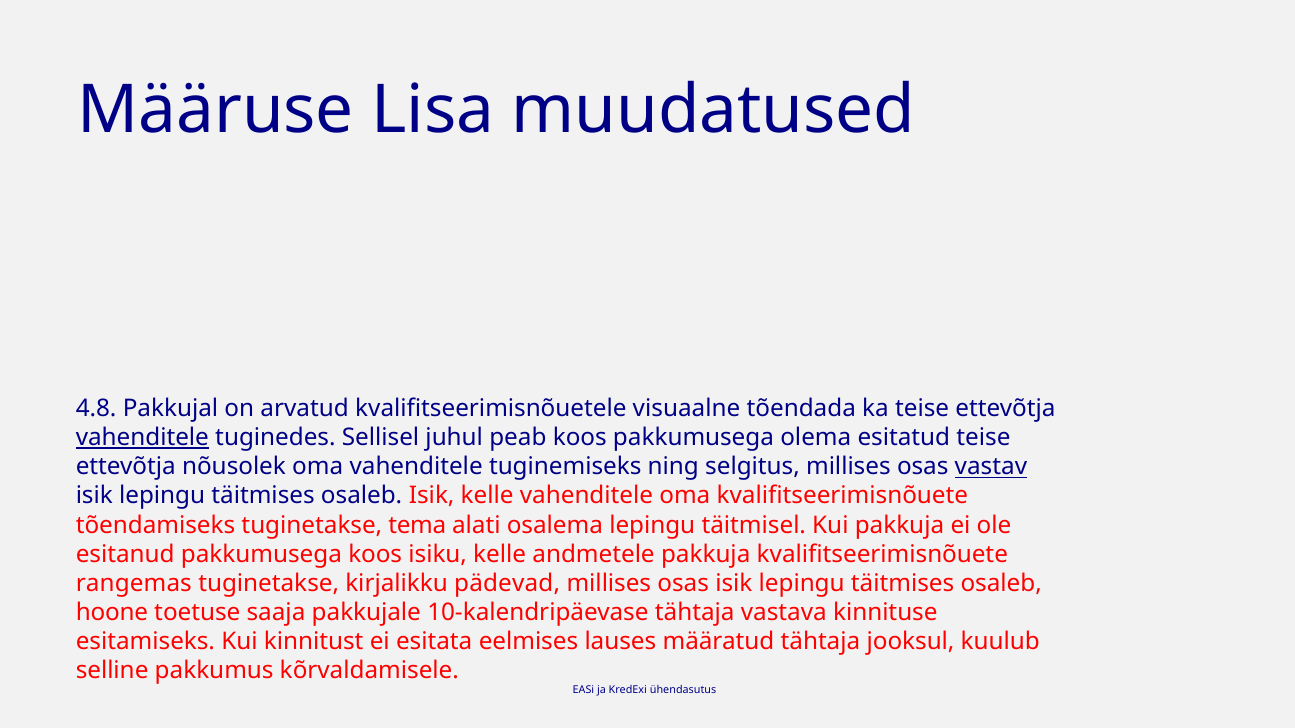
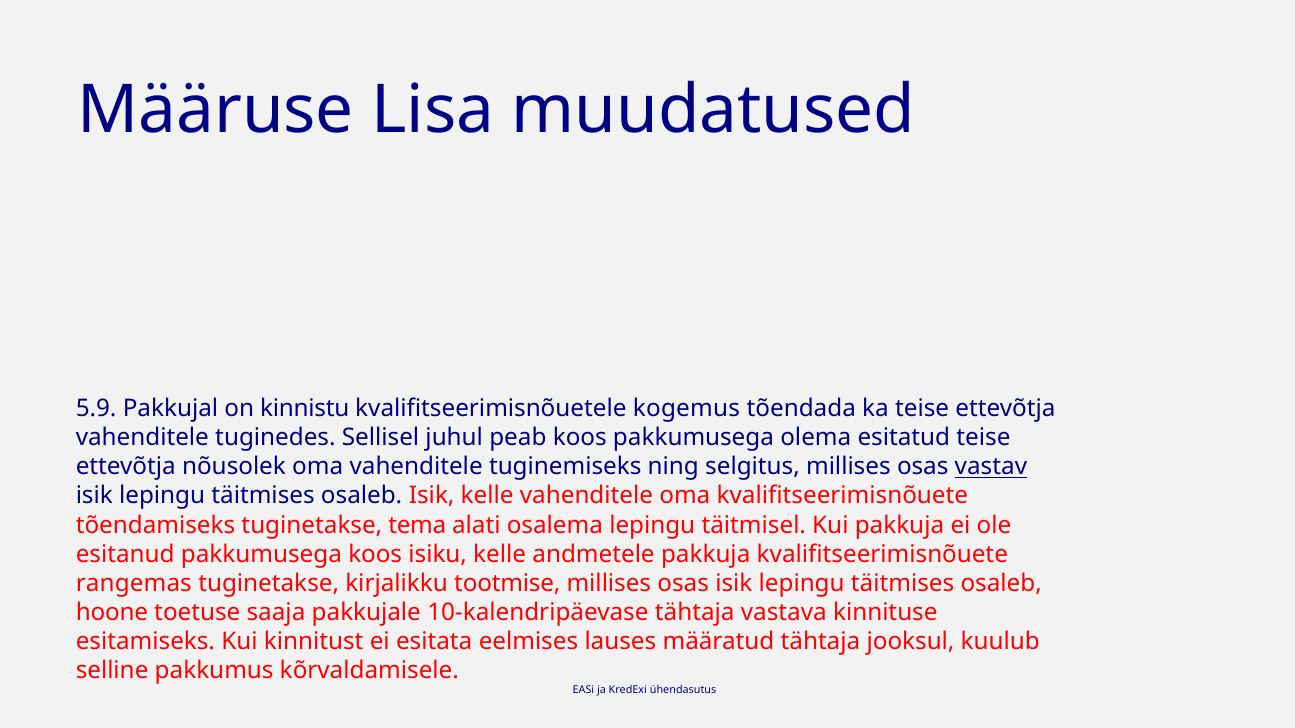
4.8: 4.8 -> 5.9 (96, 409)
arvatud: arvatud -> kinnistu (305, 409)
visuaalne: visuaalne -> kogemus (686, 409)
vahenditele underline: present -> none (142, 438)
pädevad: pädevad -> tootmise (507, 584)
